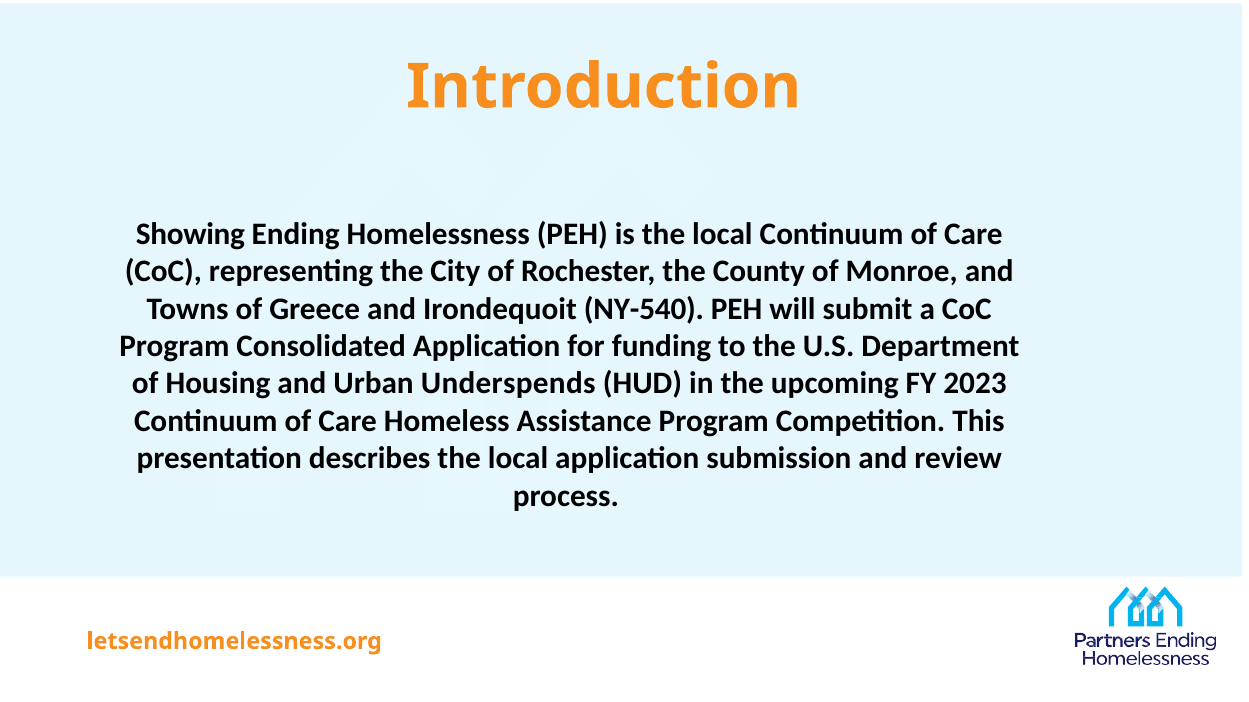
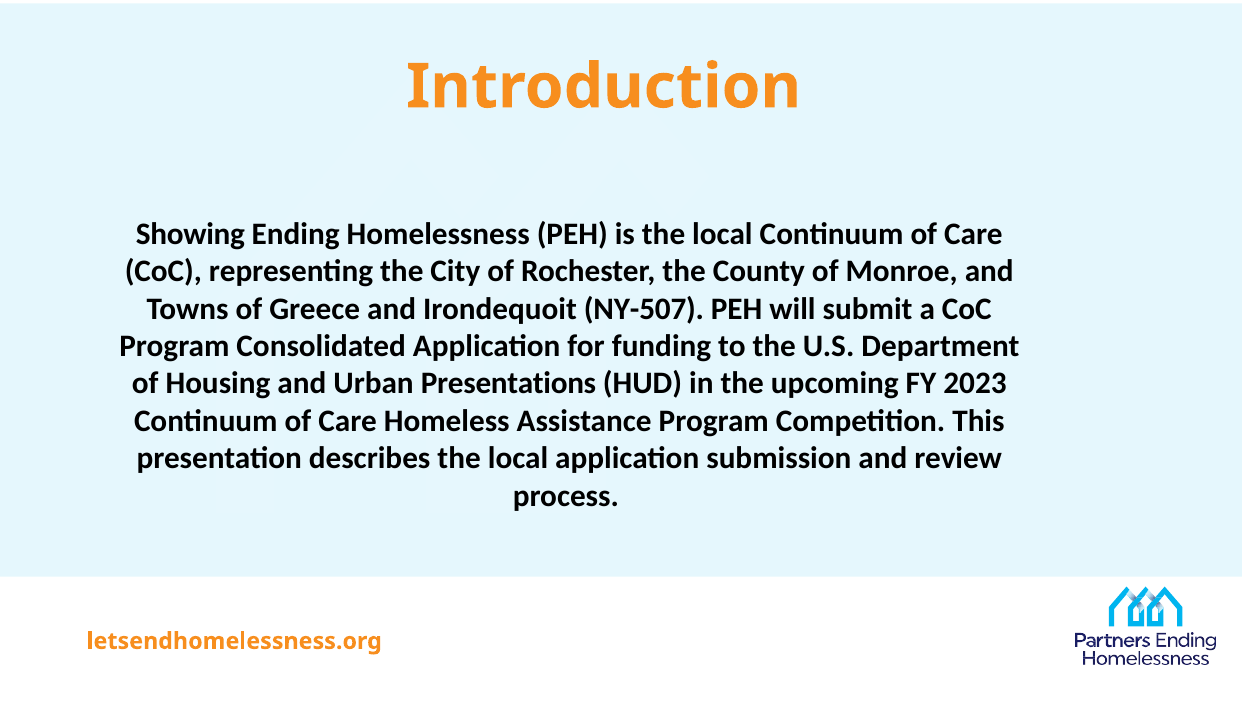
NY-540: NY-540 -> NY-507 (644, 309)
Underspends: Underspends -> Presentations (509, 384)
